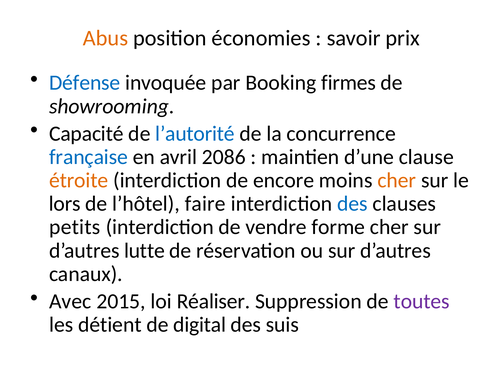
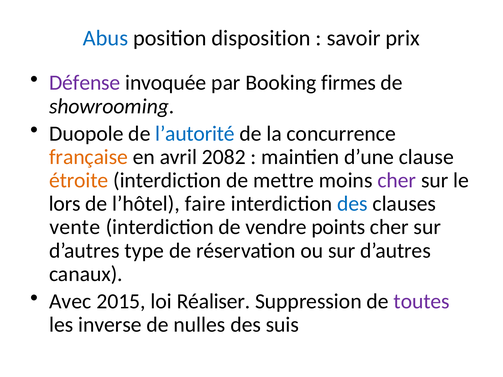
Abus colour: orange -> blue (106, 38)
économies: économies -> disposition (261, 38)
Défense colour: blue -> purple (85, 83)
Capacité: Capacité -> Duopole (86, 134)
française colour: blue -> orange (89, 157)
2086: 2086 -> 2082 (224, 157)
encore: encore -> mettre (284, 181)
cher colour: orange -> purple (397, 181)
petits: petits -> vente (75, 227)
forme: forme -> points (338, 227)
lutte: lutte -> type (144, 251)
détient: détient -> inverse (110, 325)
digital: digital -> nulles (199, 325)
